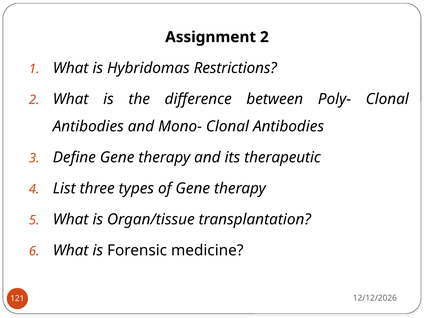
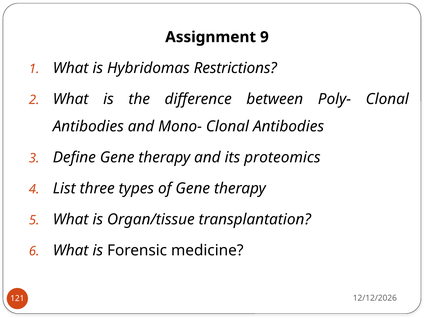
Assignment 2: 2 -> 9 (264, 37)
therapeutic: therapeutic -> proteomics (282, 158)
